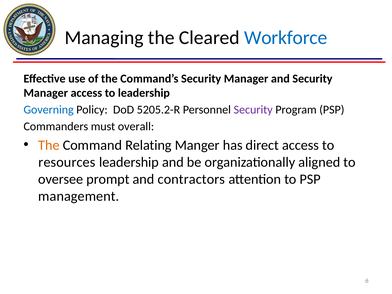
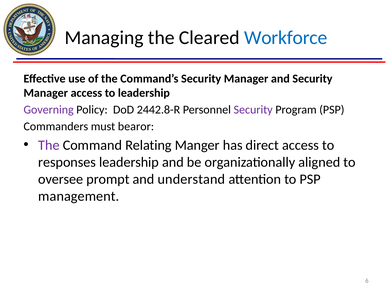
Governing colour: blue -> purple (49, 110)
5205.2-R: 5205.2-R -> 2442.8-R (158, 110)
overall: overall -> bearor (136, 126)
The colour: orange -> purple (49, 145)
resources: resources -> responses (67, 162)
contractors: contractors -> understand (191, 179)
